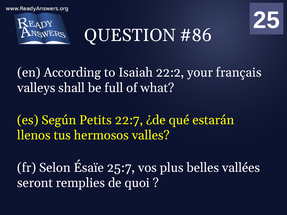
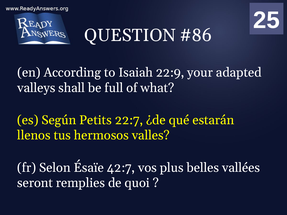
22:2: 22:2 -> 22:9 (170, 73)
français: français -> adapted (239, 73)
25:7: 25:7 -> 42:7 (121, 168)
